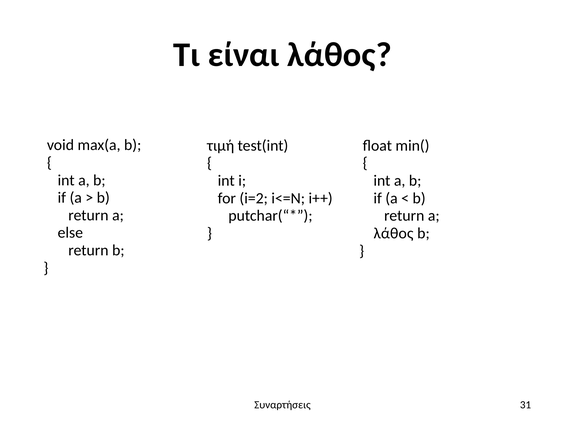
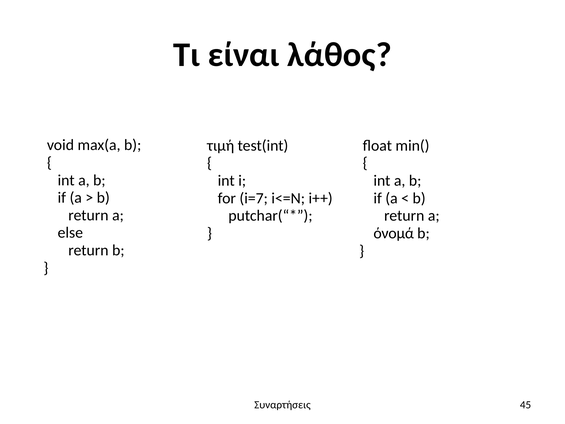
i=2: i=2 -> i=7 (254, 198)
λάθος: λάθος -> όνομά (394, 233)
31: 31 -> 45 (526, 405)
